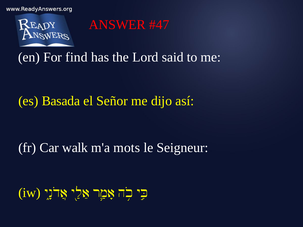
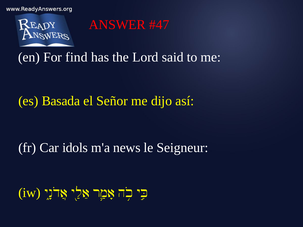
walk: walk -> idols (75, 148)
mots: mots -> news (127, 148)
